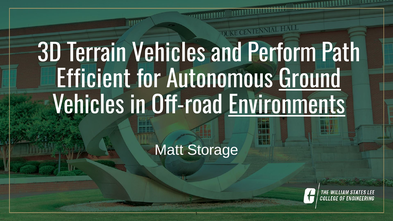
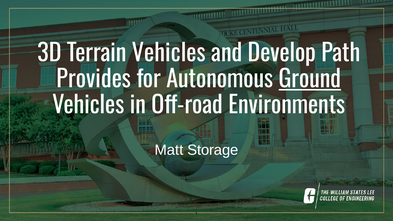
Perform: Perform -> Develop (282, 53)
Efficient: Efficient -> Provides (94, 79)
Environments underline: present -> none (287, 105)
